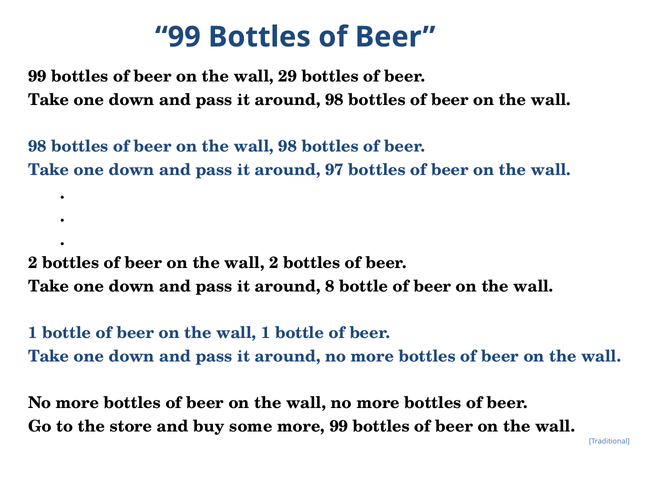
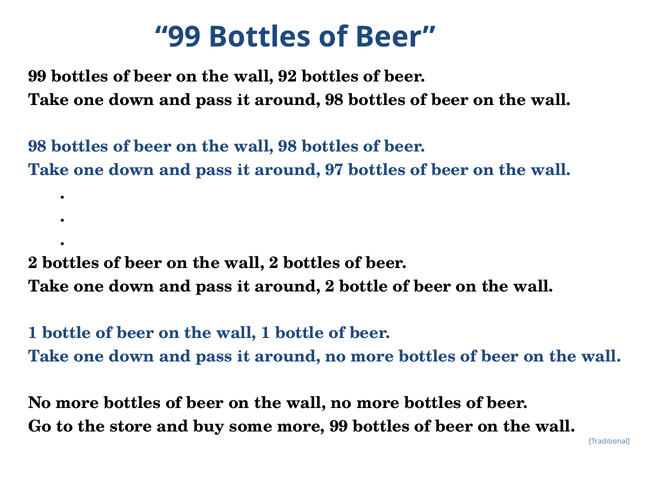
29: 29 -> 92 (288, 77)
around 8: 8 -> 2 (330, 286)
